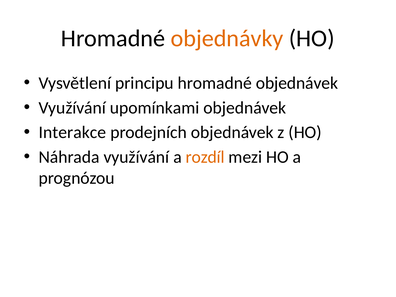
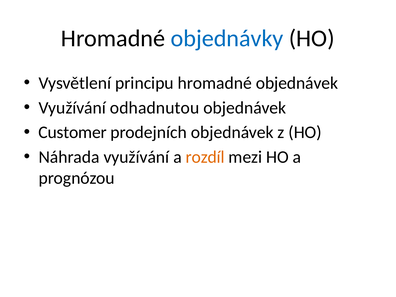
objednávky colour: orange -> blue (227, 38)
upomínkami: upomínkami -> odhadnutou (155, 108)
Interakce: Interakce -> Customer (73, 132)
